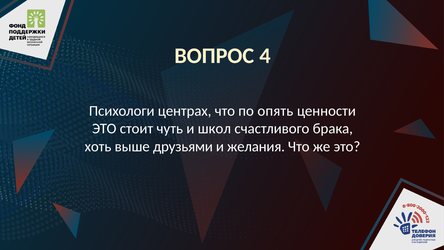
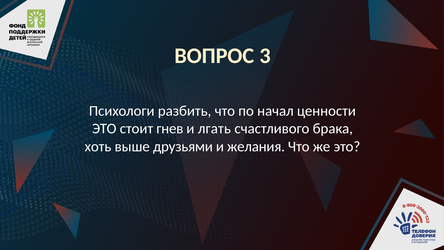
4: 4 -> 3 (265, 56)
центрах: центрах -> разбить (185, 111)
опять: опять -> начал (275, 111)
чуть: чуть -> гнев (170, 129)
школ: школ -> лгать (214, 129)
